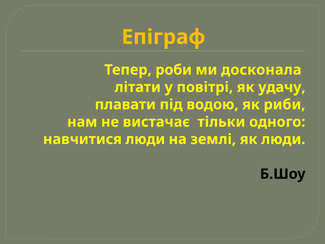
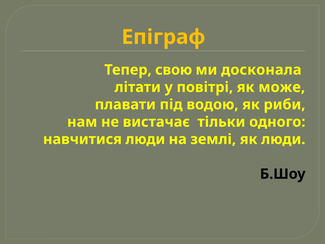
роби: роби -> свою (174, 70)
удачу: удачу -> може (282, 87)
